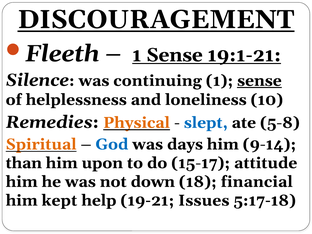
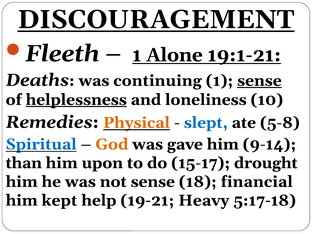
Sense: Sense -> Alone (175, 55)
Silence: Silence -> Deaths (37, 80)
helplessness underline: none -> present (76, 100)
Spiritual colour: orange -> blue (41, 144)
God colour: blue -> orange (112, 144)
days: days -> gave (185, 144)
attitude: attitude -> drought (266, 163)
not down: down -> sense (153, 182)
Issues: Issues -> Heavy (204, 200)
